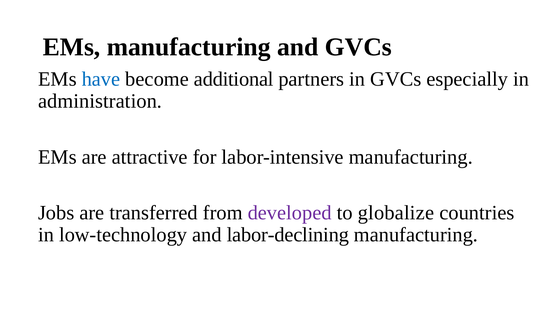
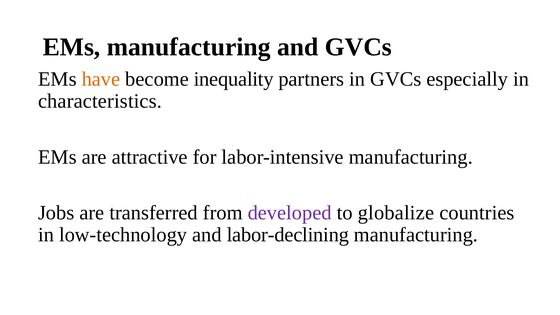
have colour: blue -> orange (101, 79)
additional: additional -> inequality (234, 79)
administration: administration -> characteristics (100, 101)
